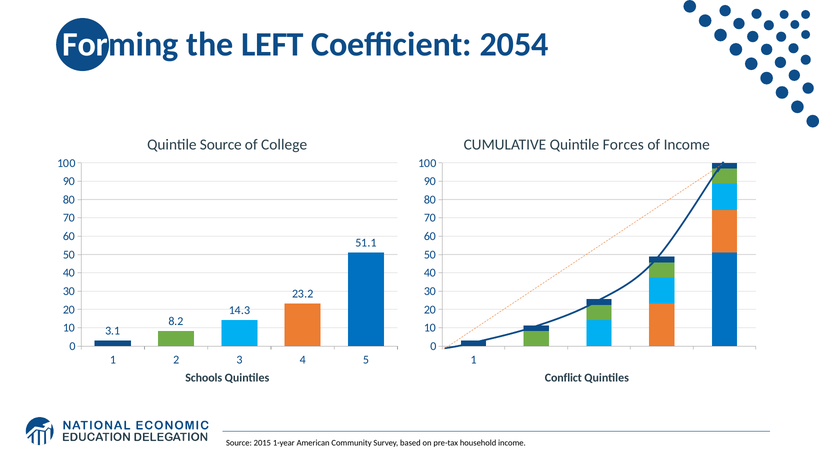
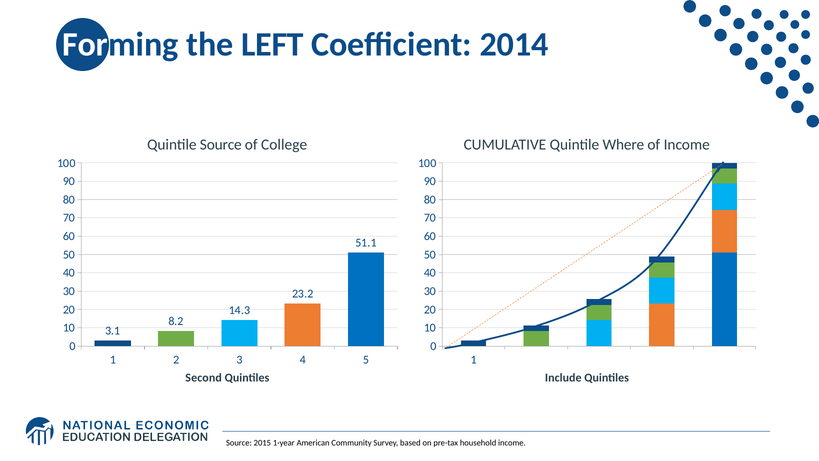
2054: 2054 -> 2014 (514, 44)
Forces: Forces -> Where (623, 144)
Schools: Schools -> Second (204, 378)
Conflict: Conflict -> Include (563, 378)
